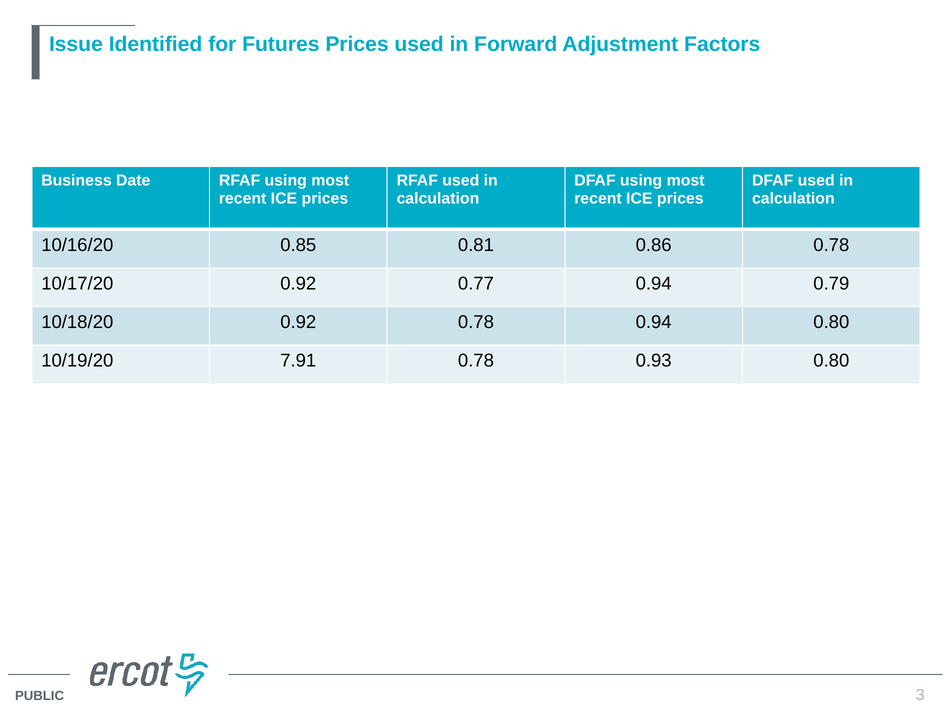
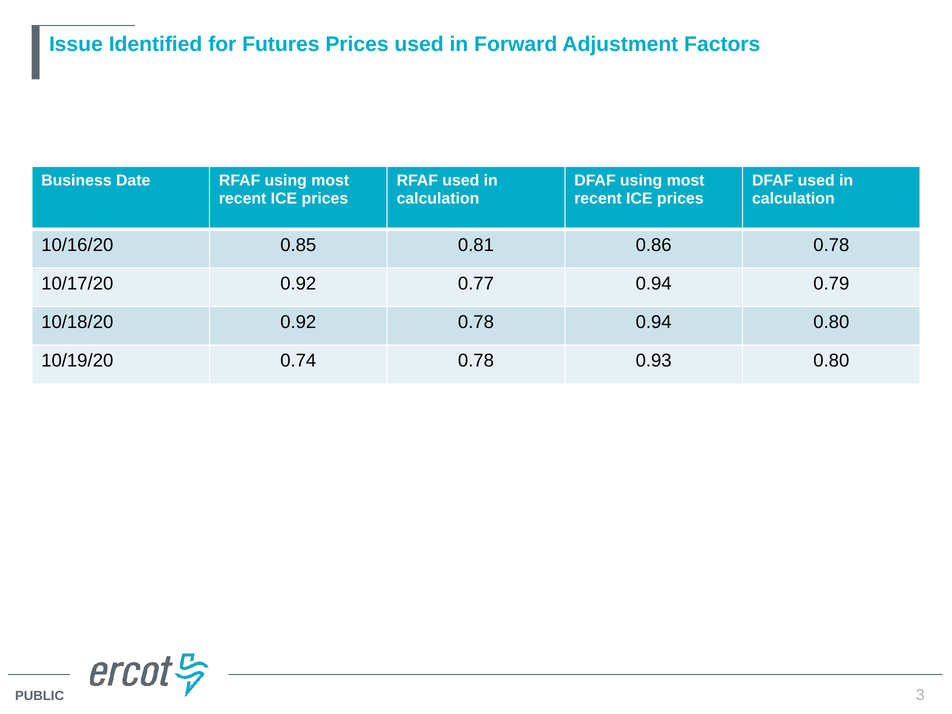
7.91: 7.91 -> 0.74 (298, 361)
